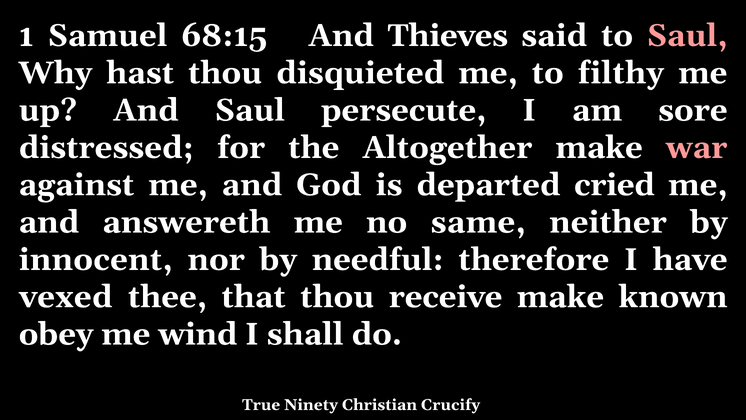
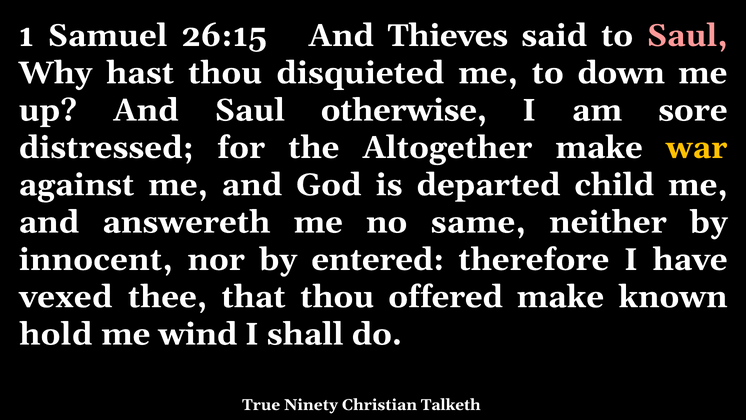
68:15: 68:15 -> 26:15 (224, 36)
filthy: filthy -> down (621, 73)
persecute: persecute -> otherwise (404, 110)
war colour: pink -> yellow (697, 148)
cried: cried -> child (614, 185)
needful: needful -> entered (378, 259)
receive: receive -> offered (446, 297)
obey: obey -> hold (56, 334)
Crucify: Crucify -> Talketh (451, 404)
